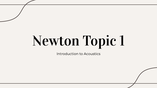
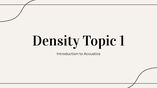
Newton: Newton -> Density (56, 41)
